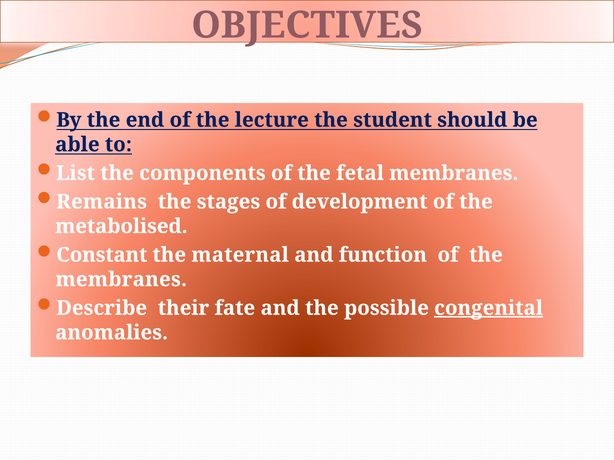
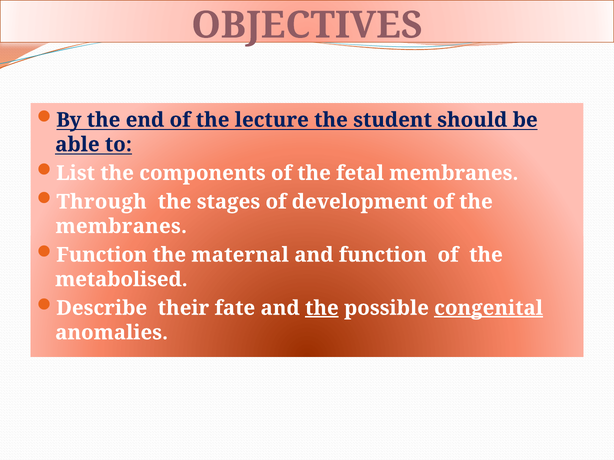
Remains: Remains -> Through (102, 202)
metabolised: metabolised -> membranes (121, 227)
Constant: Constant -> Function (102, 255)
membranes: membranes -> metabolised (121, 280)
the underline: none -> present (322, 308)
